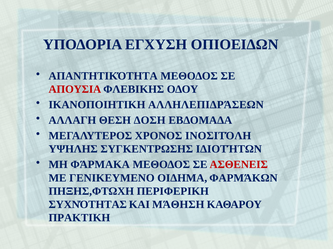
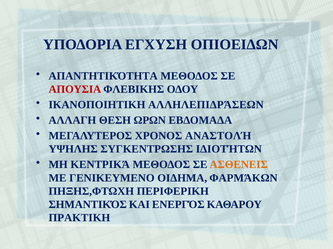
ΔΟΣΗ: ΔΟΣΗ -> ΩΡΩΝ (150, 121)
ΙΝΟΣΙΤΌΛΗ: ΙΝΟΣΙΤΌΛΗ -> ΑΝΑΣΤΟΛΉ (218, 136)
ΦΆΡΜΑΚΑ: ΦΆΡΜΑΚΑ -> ΚΕΝΤΡΙΚΆ (100, 165)
ΑΣΘΕΝΕΙΣ colour: red -> orange (239, 165)
ΣΥΧΝΌΤΗΤΑΣ: ΣΥΧΝΌΤΗΤΑΣ -> ΣΗΜΑΝΤΙΚΌΣ (88, 205)
ΜΆΘΗΣΗ: ΜΆΘΗΣΗ -> ΕΝΕΡΓΌΣ (178, 205)
